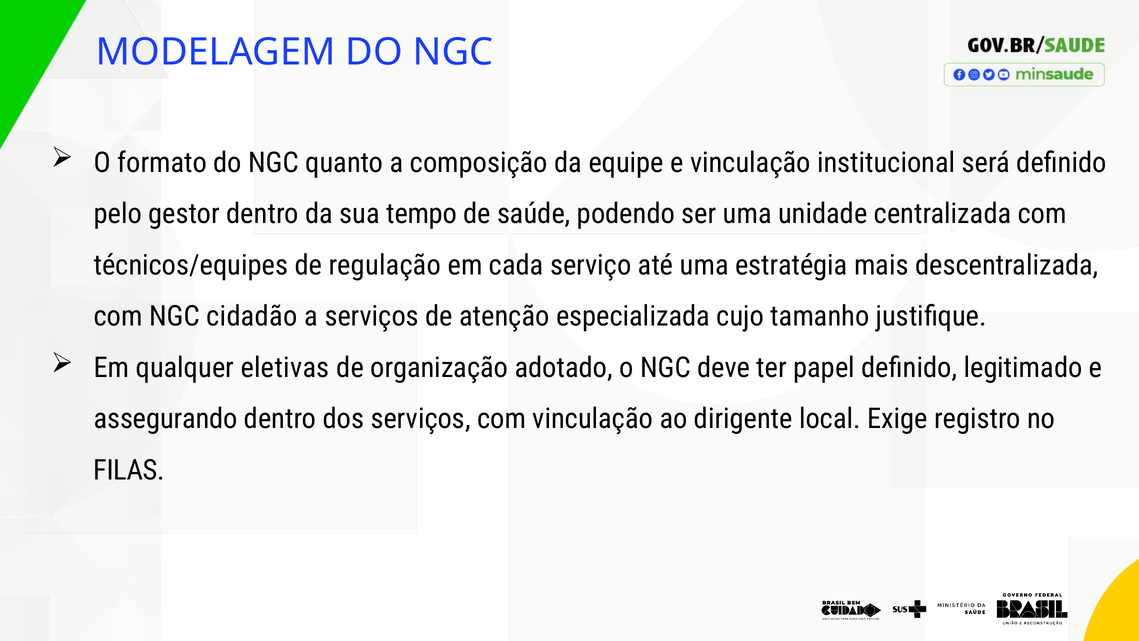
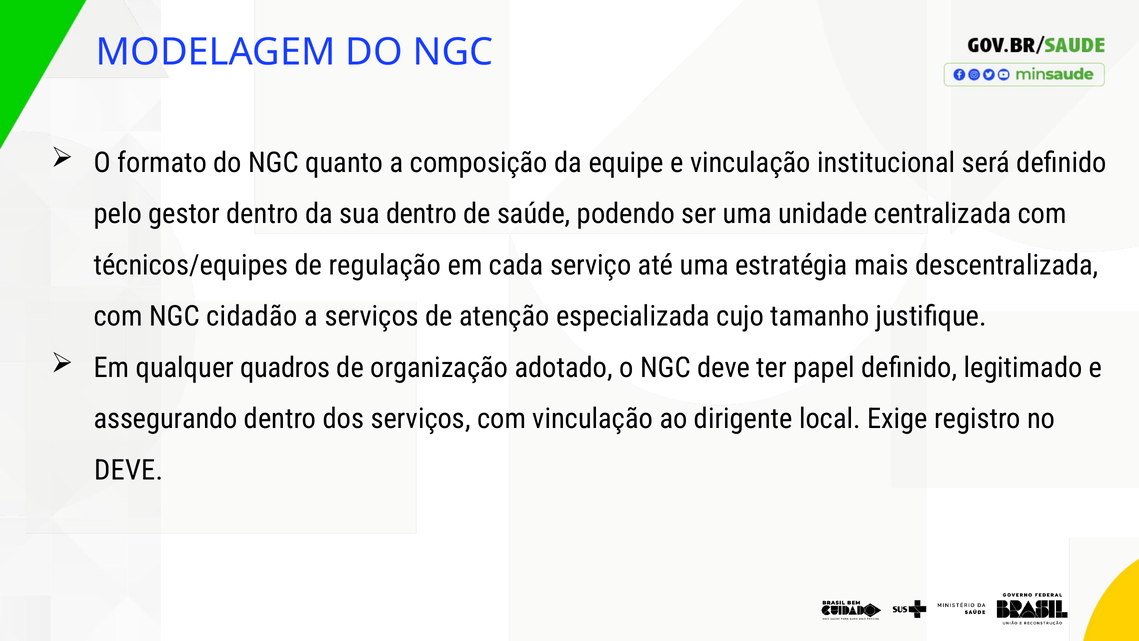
sua tempo: tempo -> dentro (422, 214)
eletivas: eletivas -> quadros (285, 368)
FILAS: FILAS -> DEVE (129, 470)
